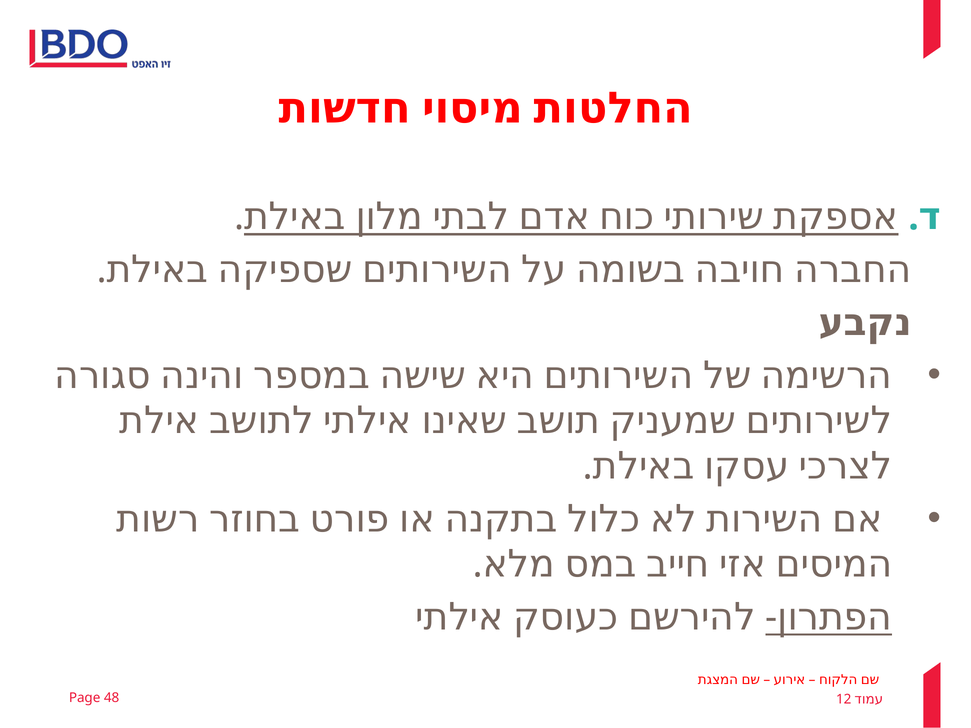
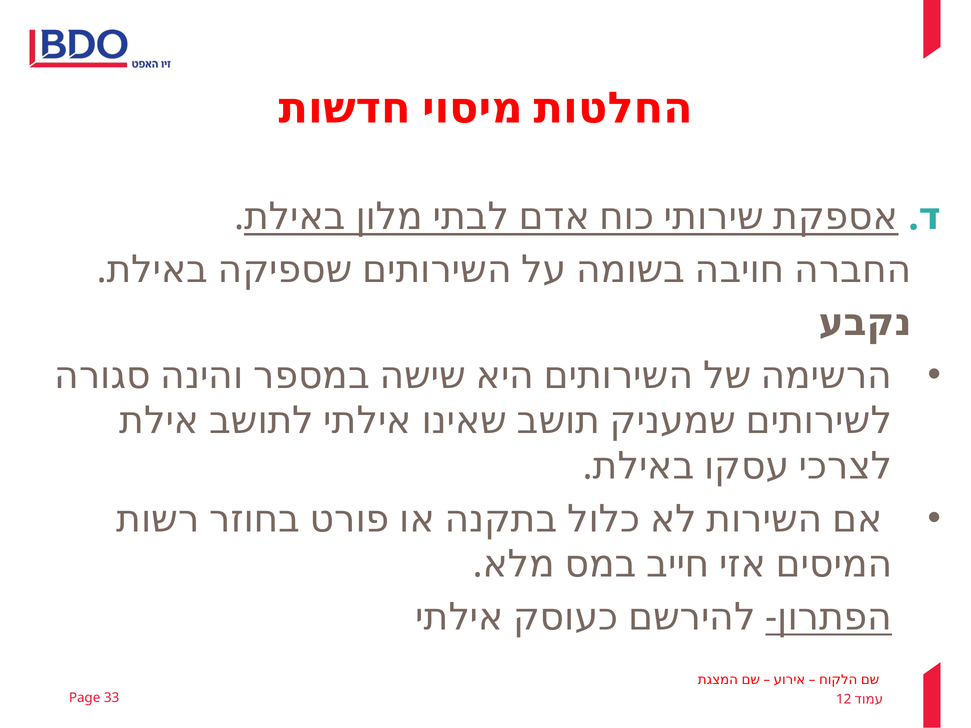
48: 48 -> 33 (112, 698)
